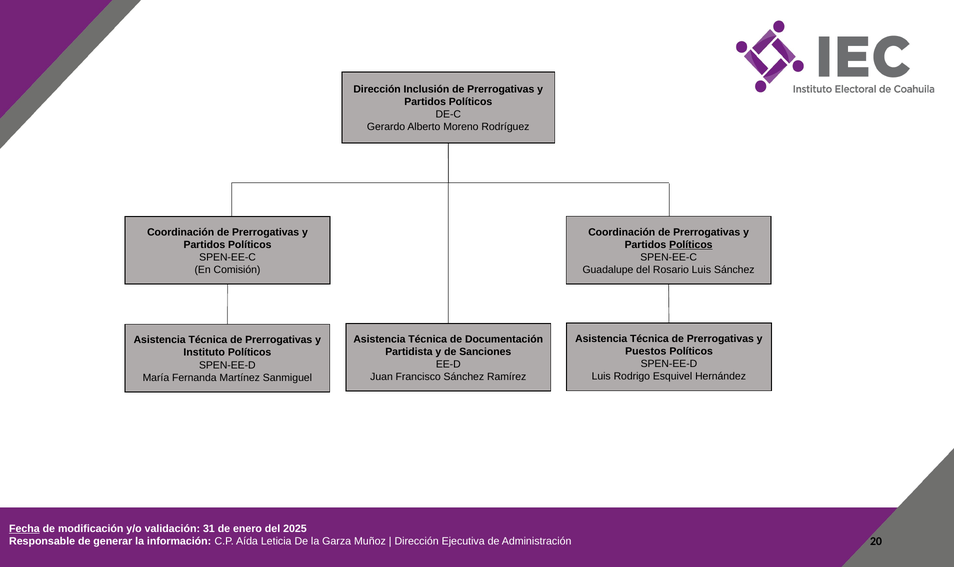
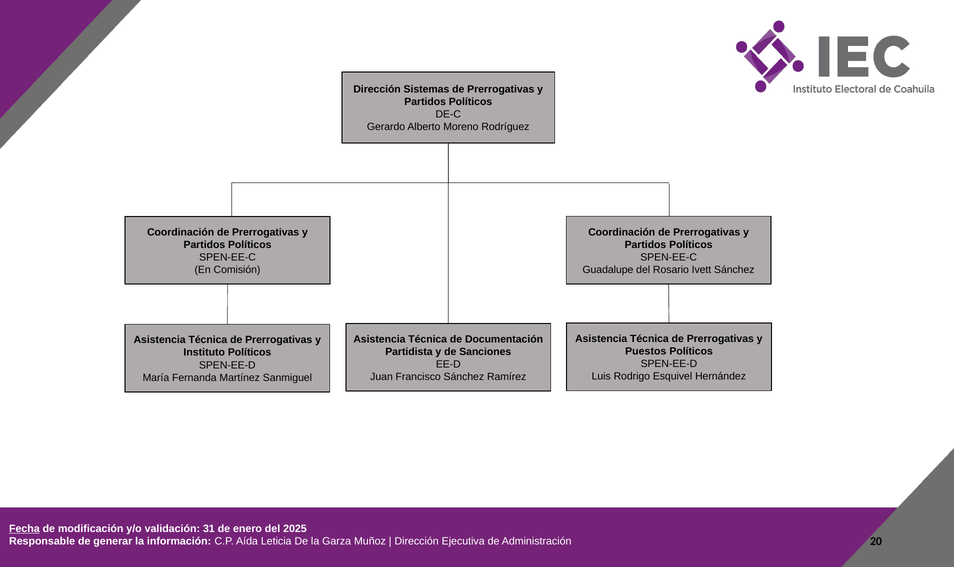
Inclusión: Inclusión -> Sistemas (426, 90)
Políticos underline: present -> none (691, 245)
Rosario Luis: Luis -> Ivett (701, 270)
